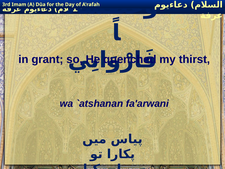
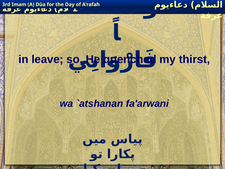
grant: grant -> leave (47, 59)
